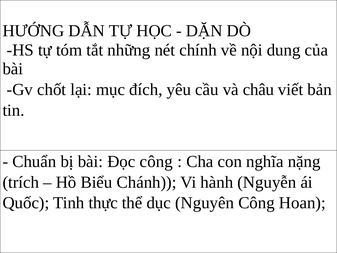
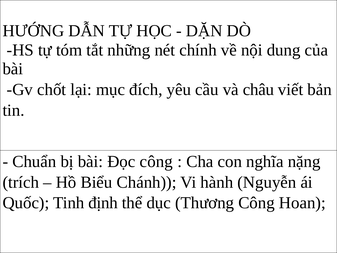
thực: thực -> định (103, 203)
Nguyên: Nguyên -> Thương (205, 203)
